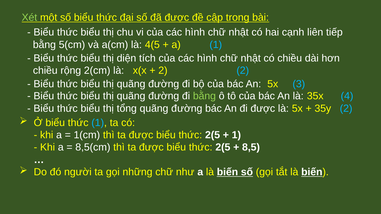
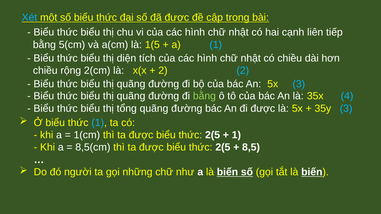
Xét colour: light green -> light blue (29, 17)
4(5: 4(5 -> 1(5 (152, 45)
35y 2: 2 -> 3 (346, 109)
